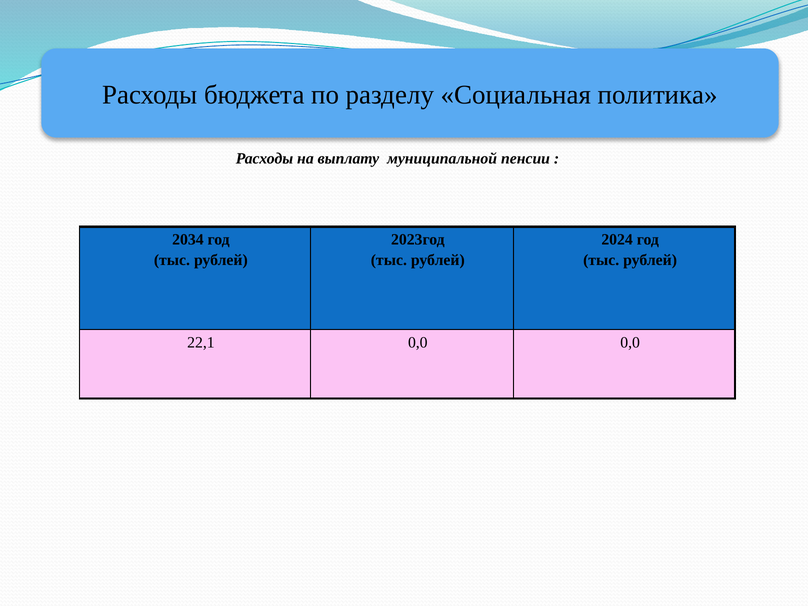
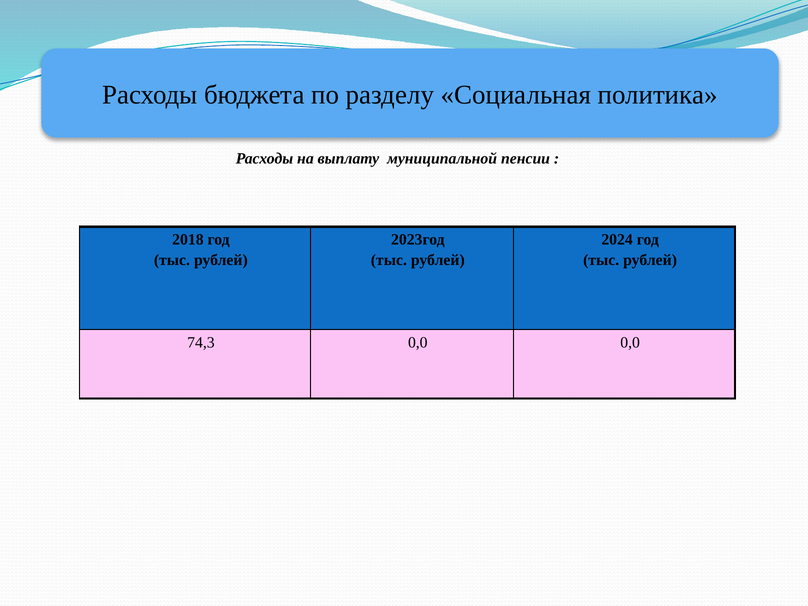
2034: 2034 -> 2018 (188, 240)
22,1: 22,1 -> 74,3 (201, 343)
